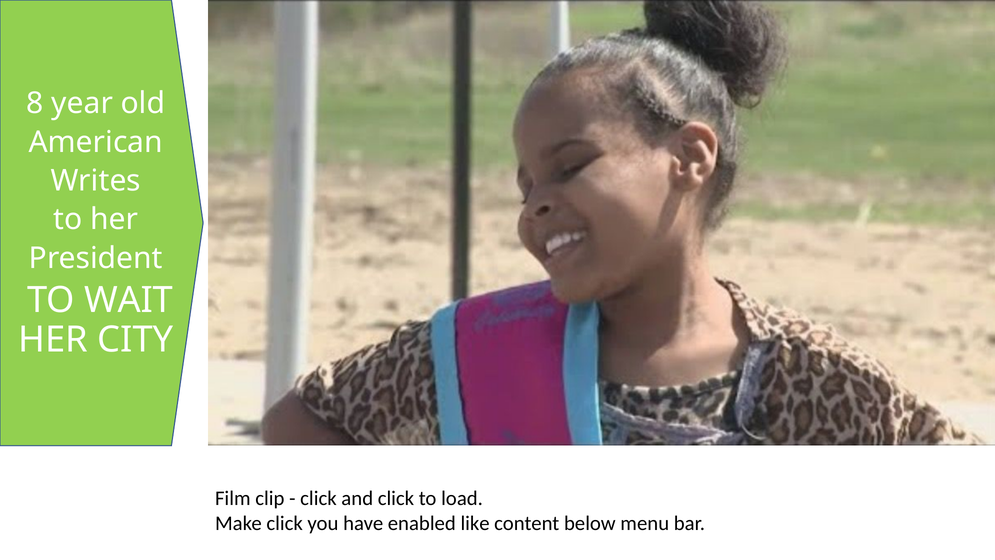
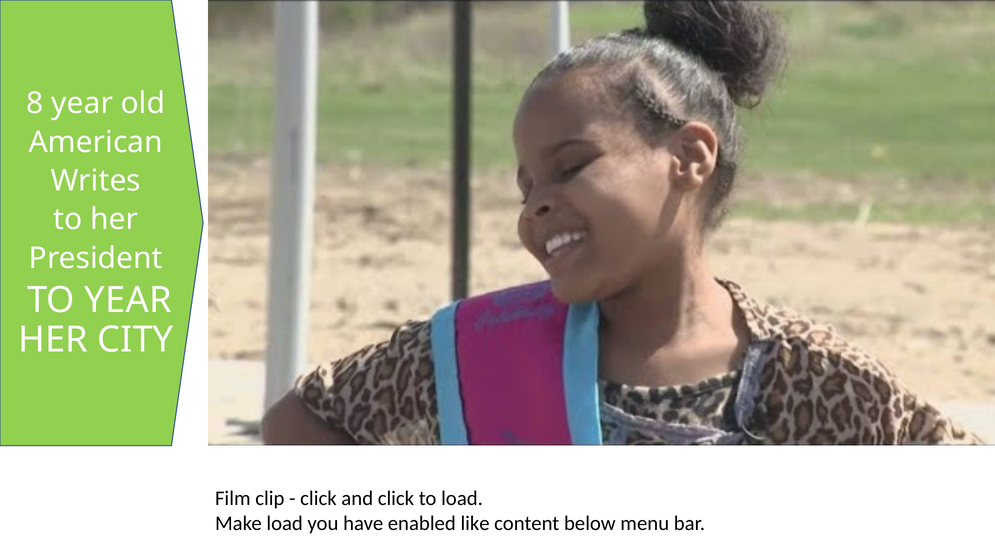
TO WAIT: WAIT -> YEAR (128, 300)
Make click: click -> load (285, 523)
